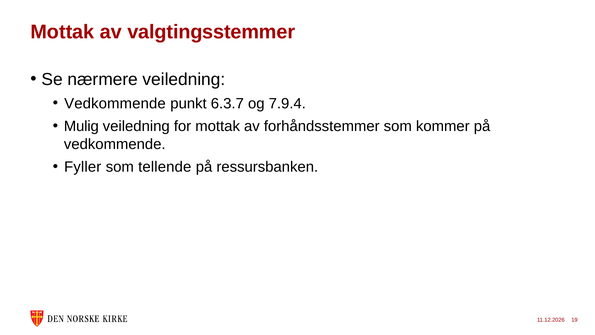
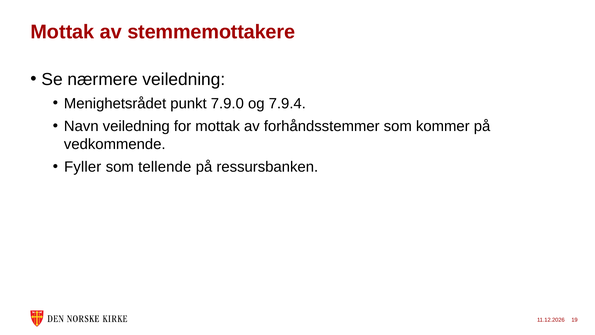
valgtingsstemmer: valgtingsstemmer -> stemmemottakere (211, 32)
Vedkommende: Vedkommende -> Menighetsrådet (115, 103)
6.3.7: 6.3.7 -> 7.9.0 (227, 103)
Mulig: Mulig -> Navn (81, 126)
